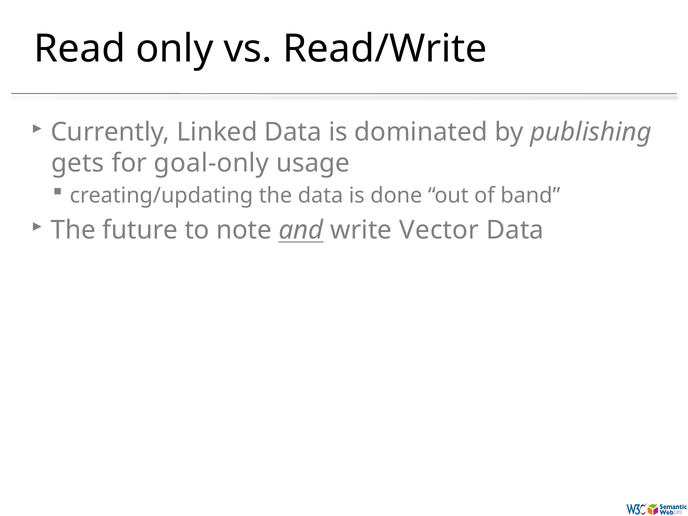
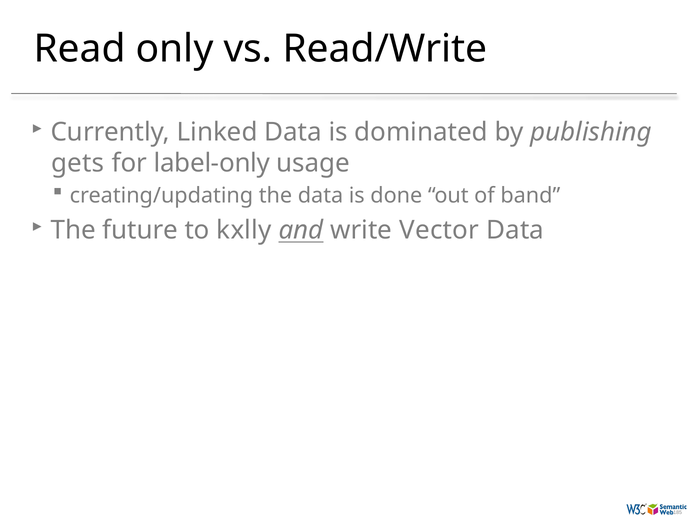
goal-only: goal-only -> label-only (212, 163)
note: note -> kxlly (244, 230)
